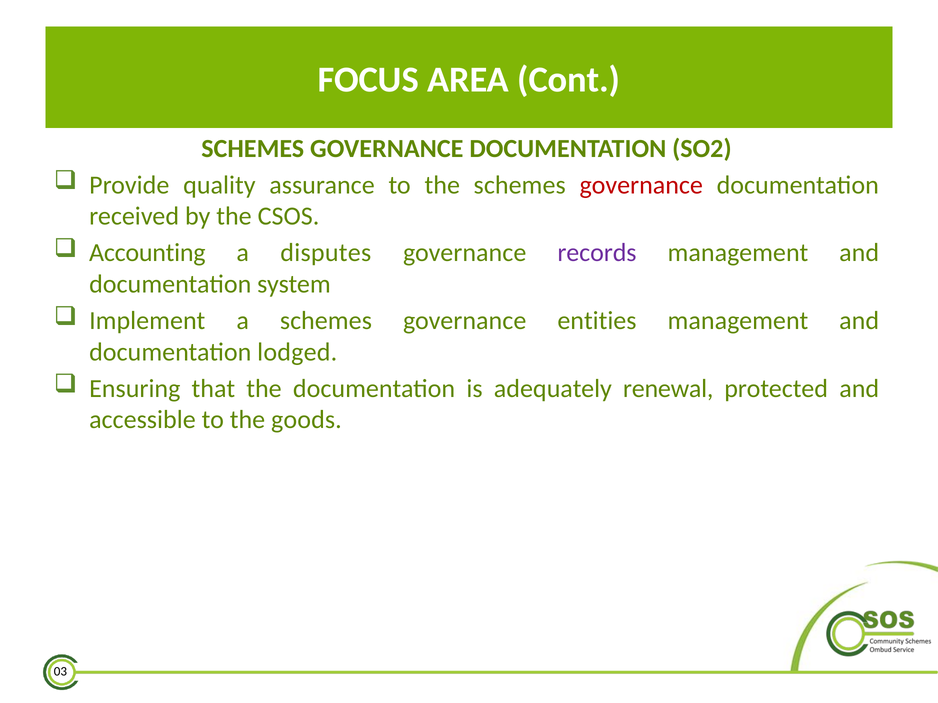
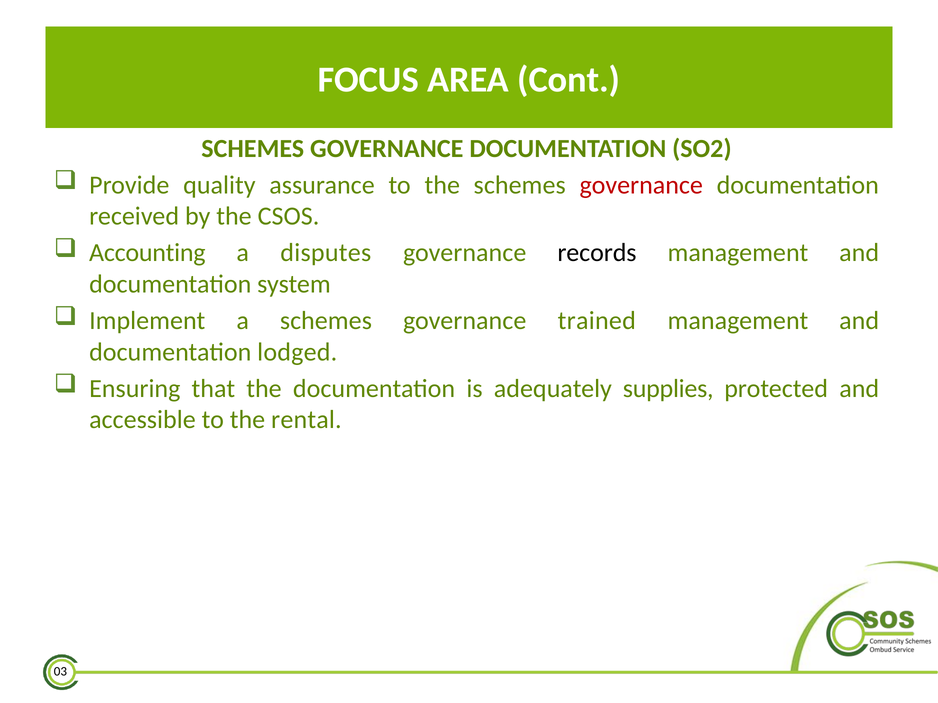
records colour: purple -> black (597, 253)
entities: entities -> trained (597, 321)
renewal: renewal -> supplies (668, 389)
goods: goods -> rental (306, 420)
